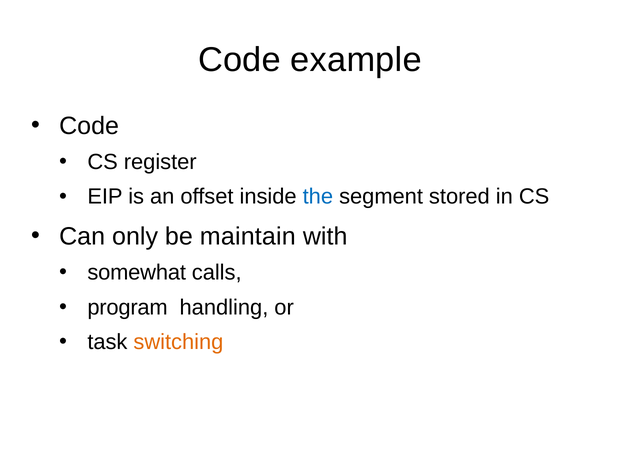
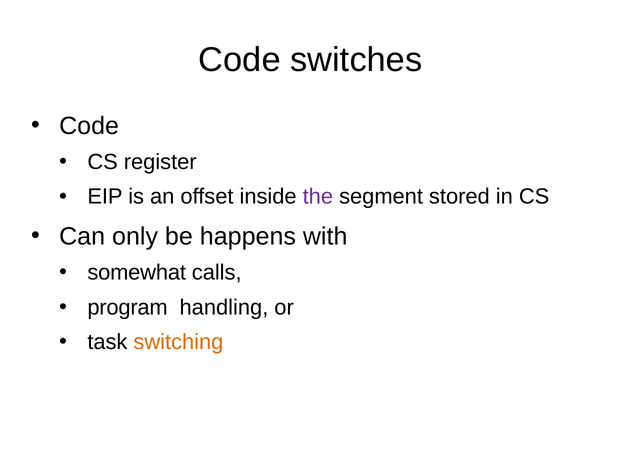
example: example -> switches (356, 60)
the colour: blue -> purple (318, 197)
maintain: maintain -> happens (248, 236)
